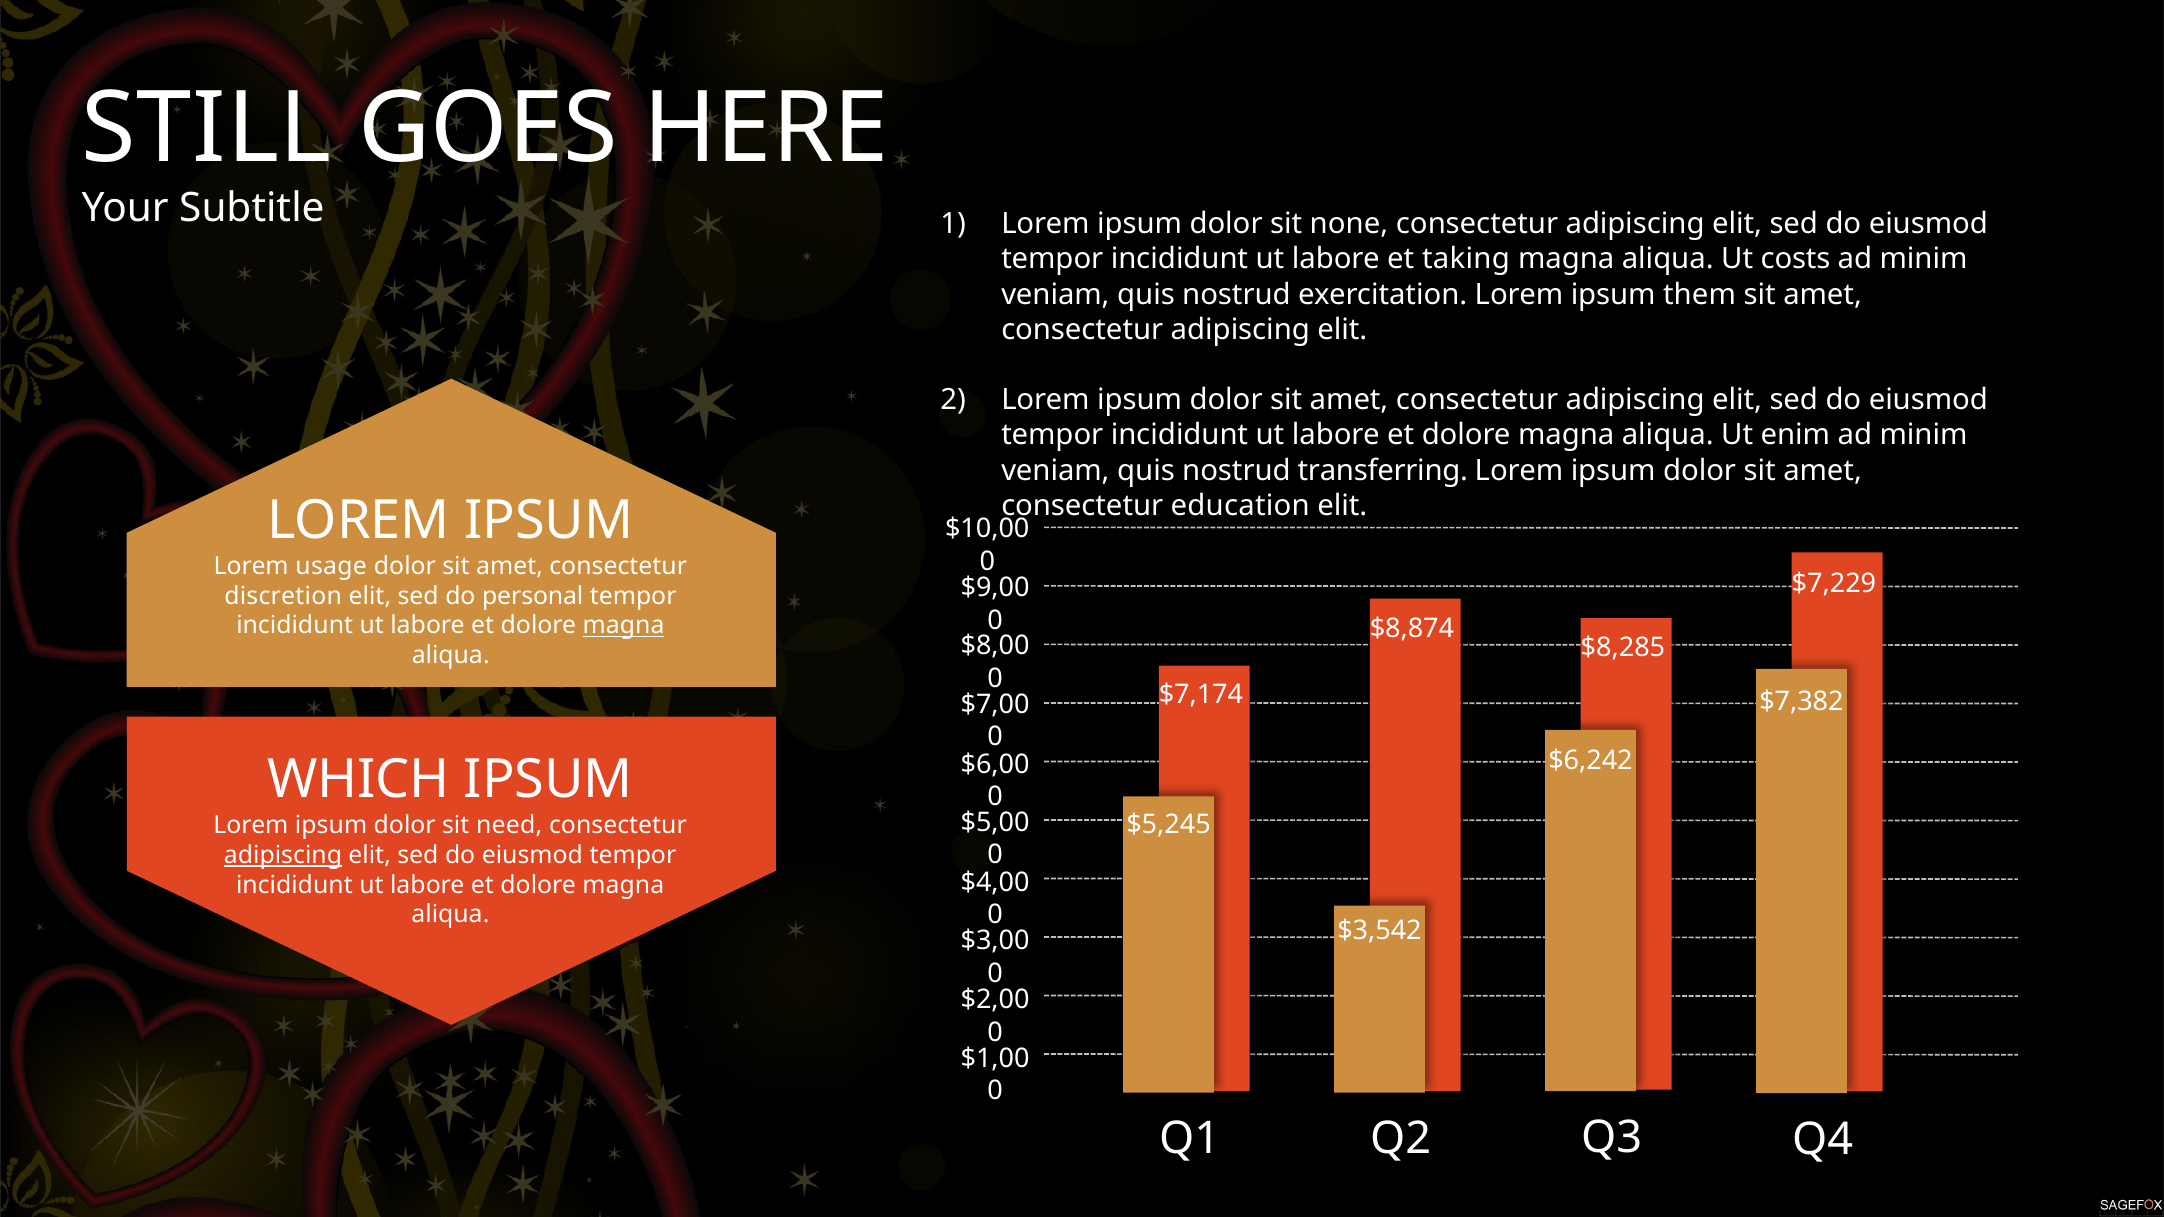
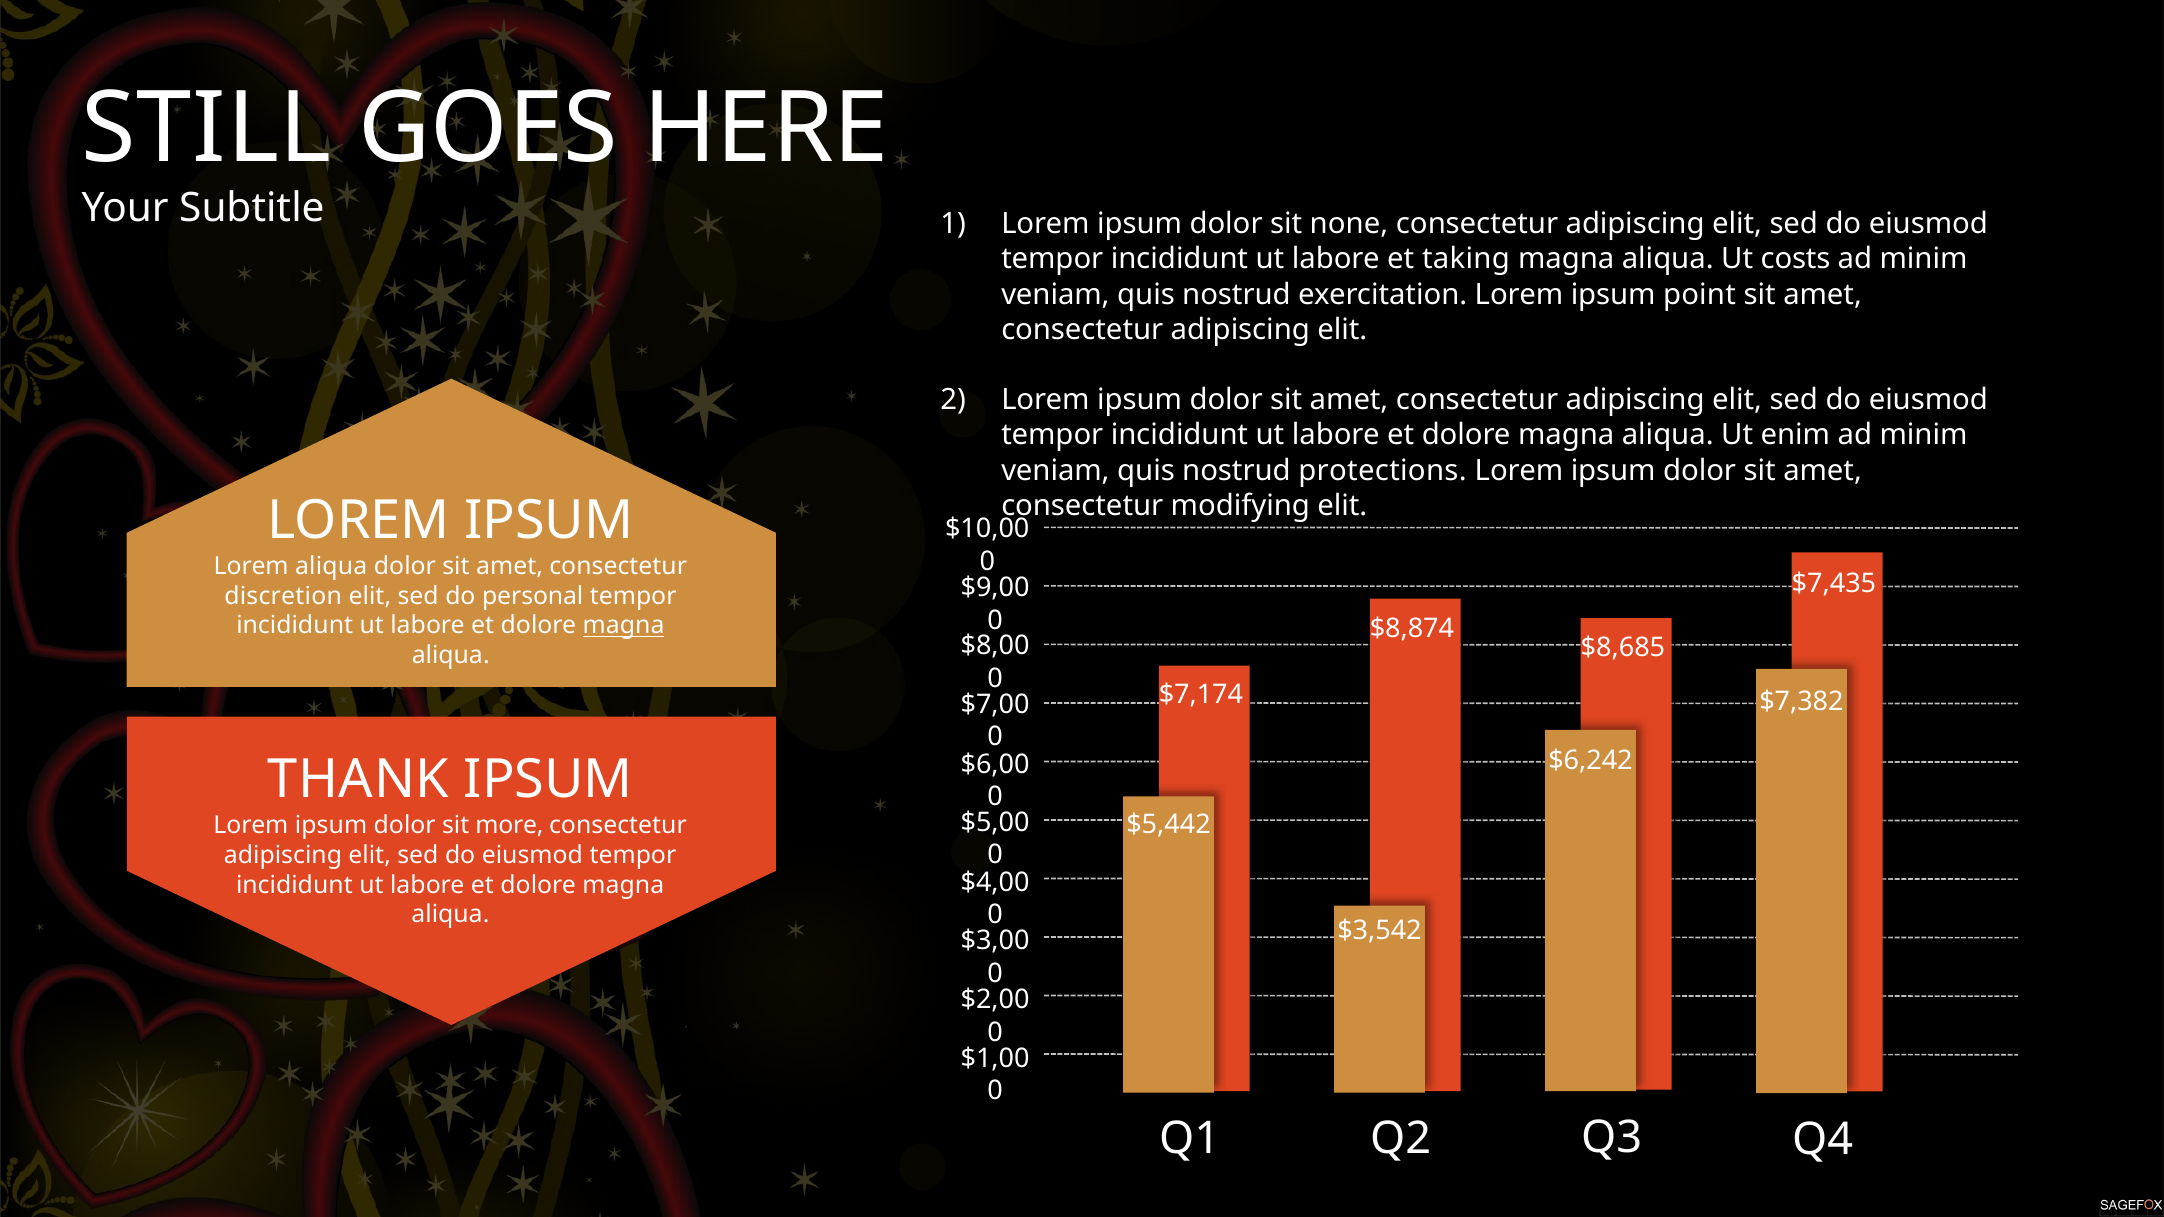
them: them -> point (1699, 294)
transferring: transferring -> protections (1383, 471)
education: education -> modifying (1240, 506)
Lorem usage: usage -> aliqua (331, 566)
$7,229: $7,229 -> $7,435 (1834, 584)
$8,285: $8,285 -> $8,685 (1623, 648)
WHICH: WHICH -> THANK (358, 780)
$5,245: $5,245 -> $5,442 (1169, 825)
need: need -> more (509, 826)
adipiscing underline: present -> none (283, 855)
